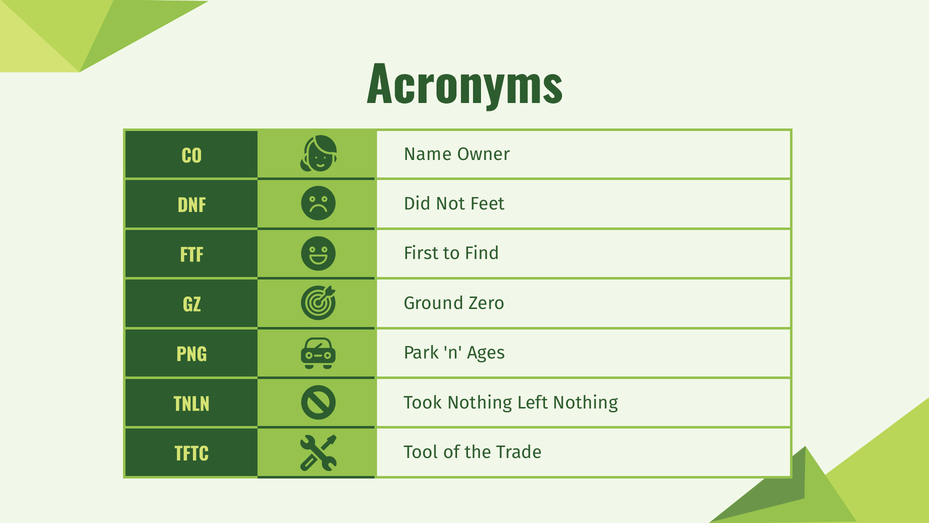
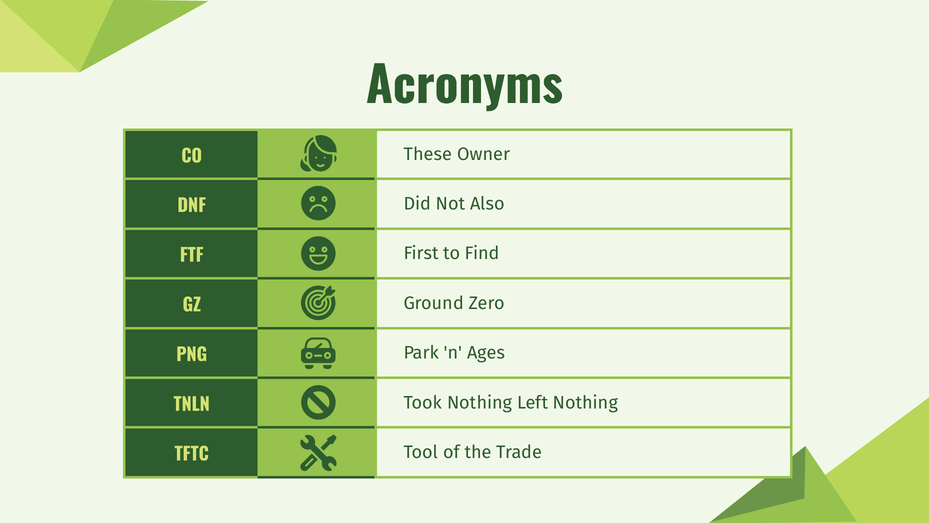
Name: Name -> These (428, 154)
Feet: Feet -> Also (487, 204)
